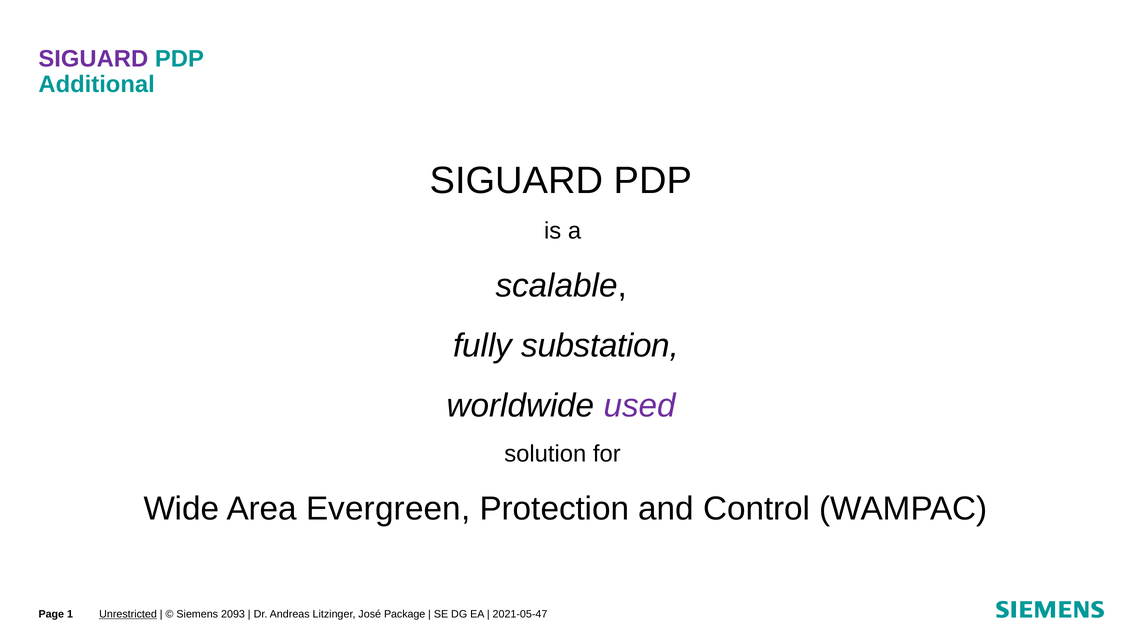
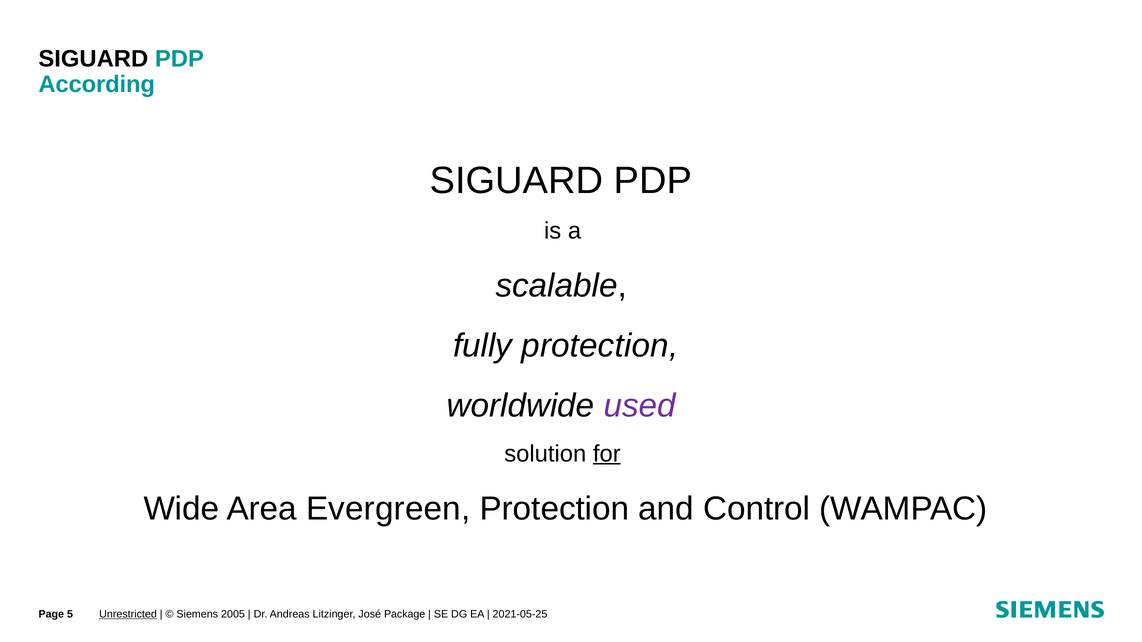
SIGUARD colour: purple -> black (93, 59)
Additional: Additional -> According (97, 84)
fully substation: substation -> protection (600, 346)
for underline: none -> present (607, 454)
1: 1 -> 5 (70, 615)
2093: 2093 -> 2005 (233, 615)
2021-05-47: 2021-05-47 -> 2021-05-25 (520, 615)
